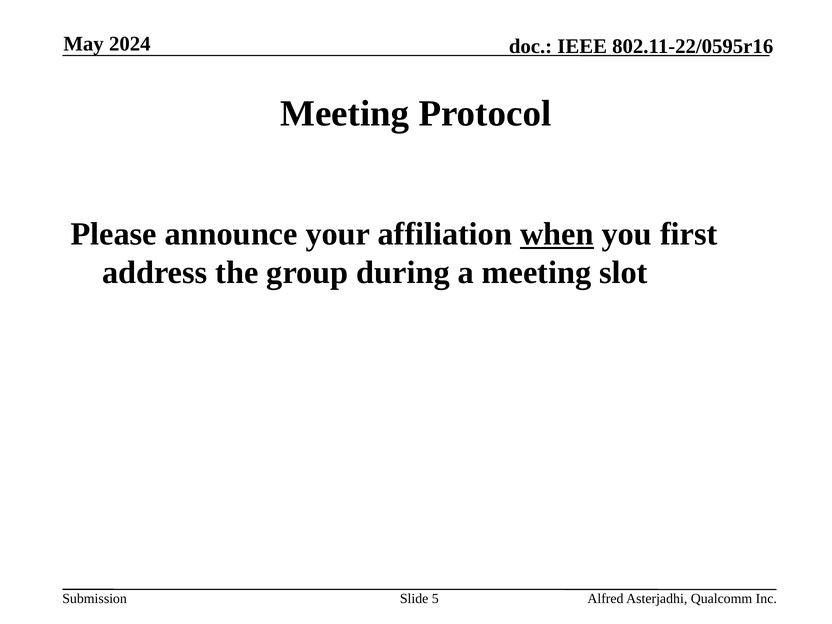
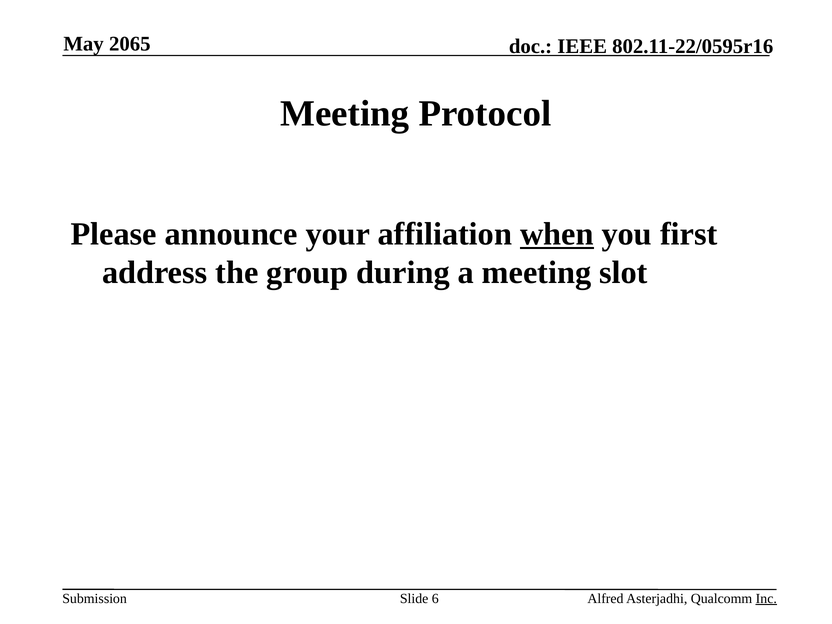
2024: 2024 -> 2065 (130, 44)
5: 5 -> 6 (435, 598)
Inc underline: none -> present (766, 598)
